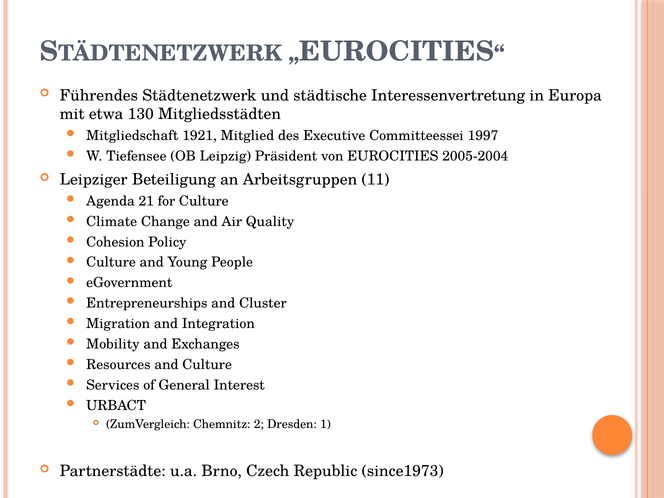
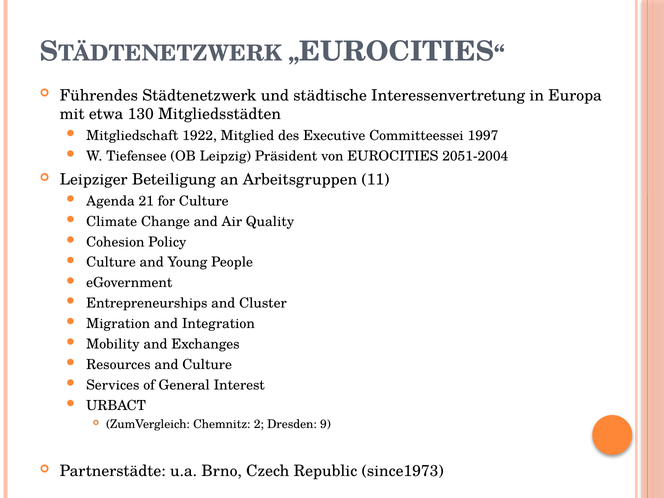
1921: 1921 -> 1922 (200, 136)
2005-2004: 2005-2004 -> 2051-2004 (475, 156)
1: 1 -> 9 (325, 424)
